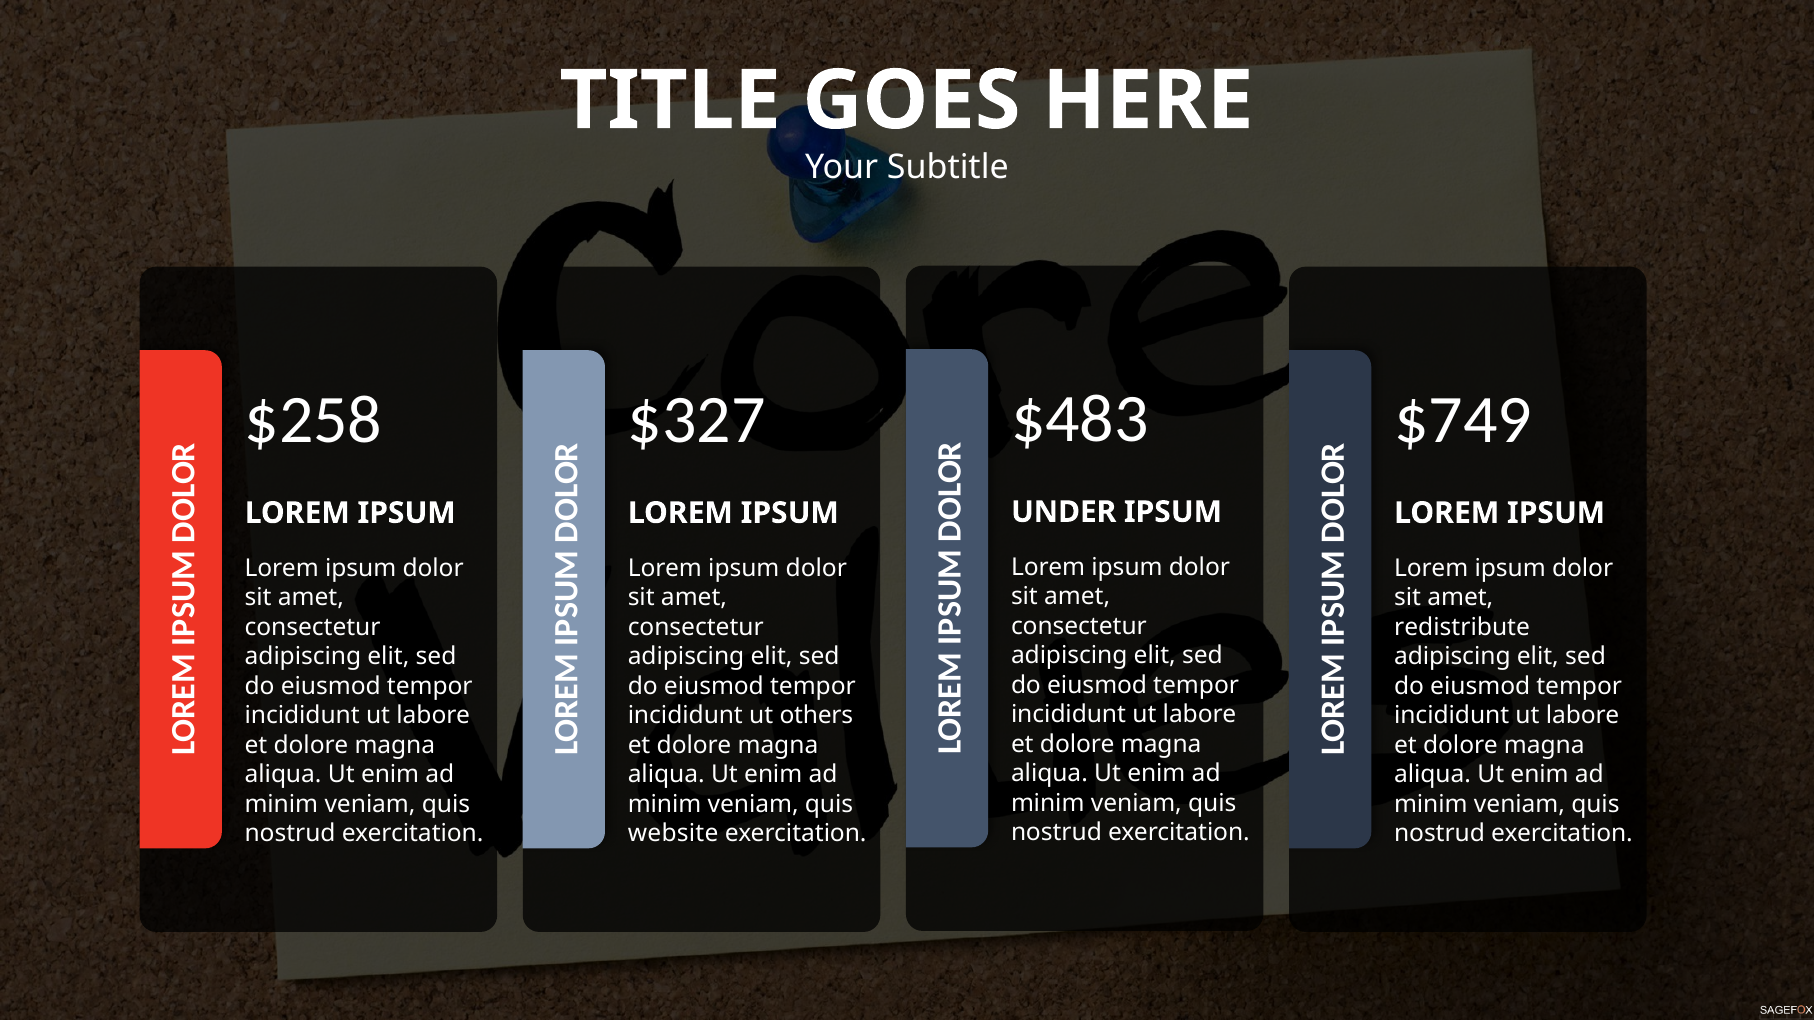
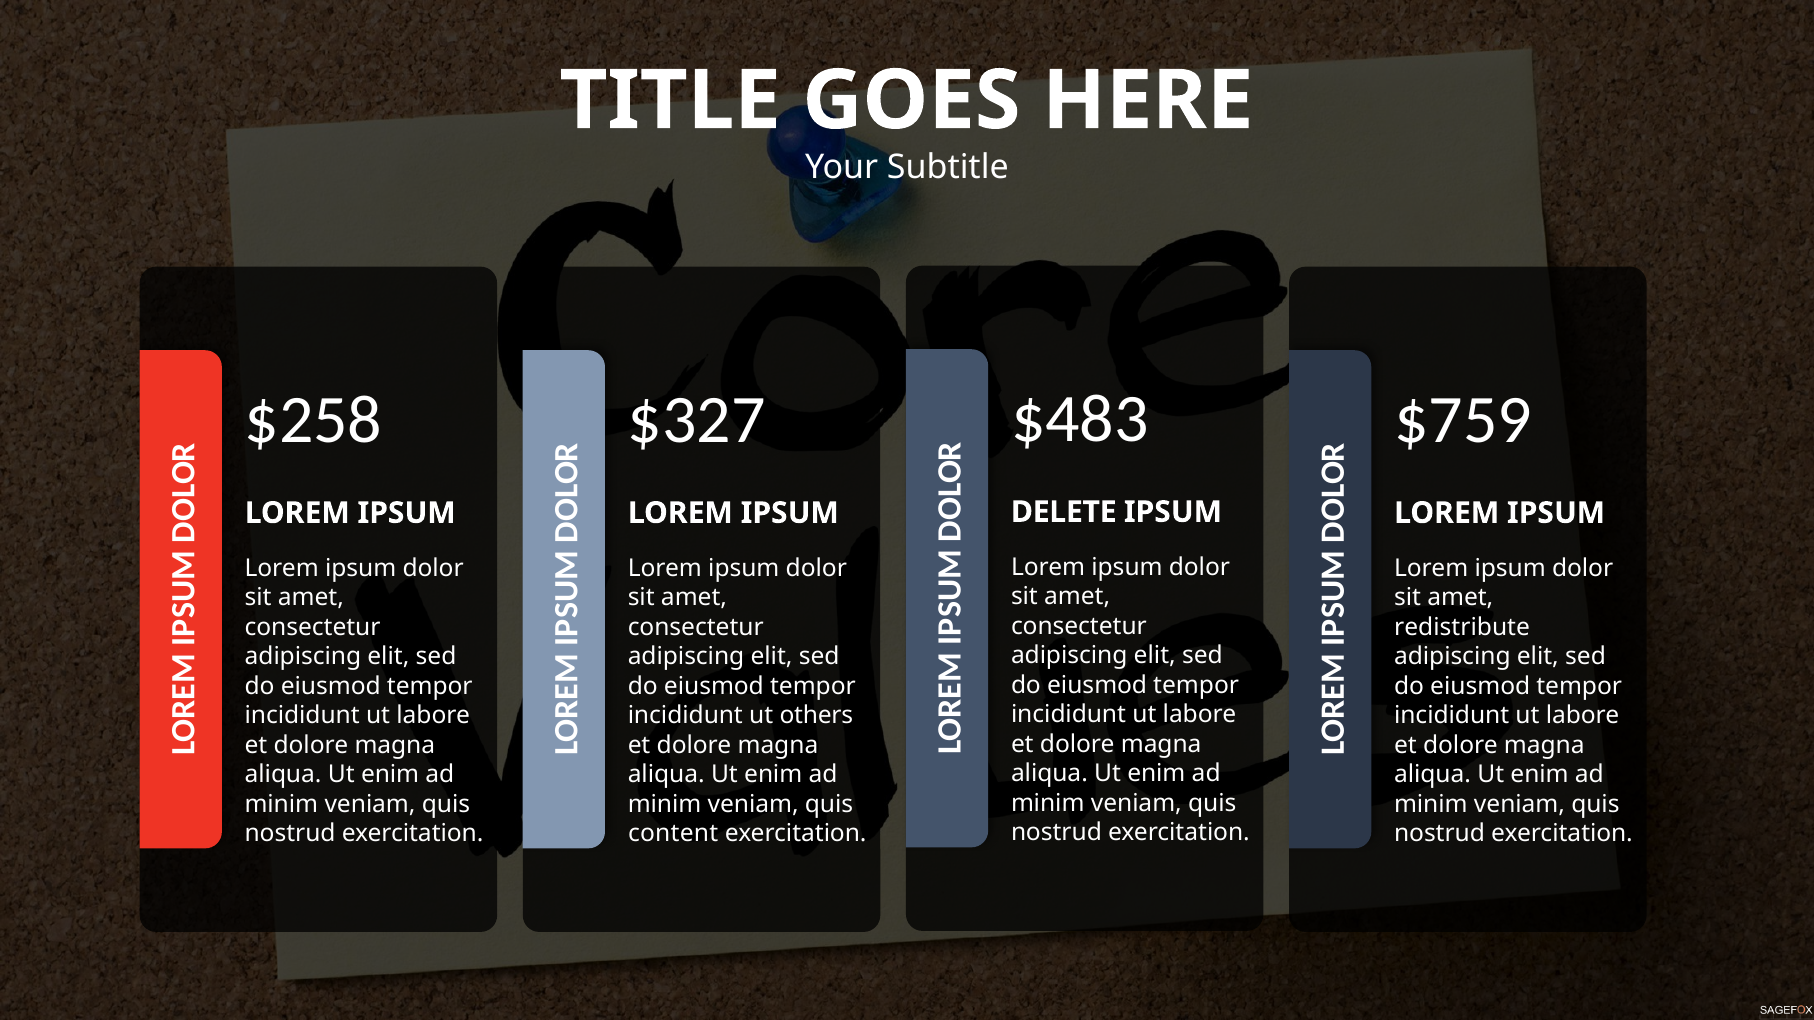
$749: $749 -> $759 (1463, 421)
UNDER: UNDER -> DELETE (1064, 512)
website: website -> content (673, 834)
